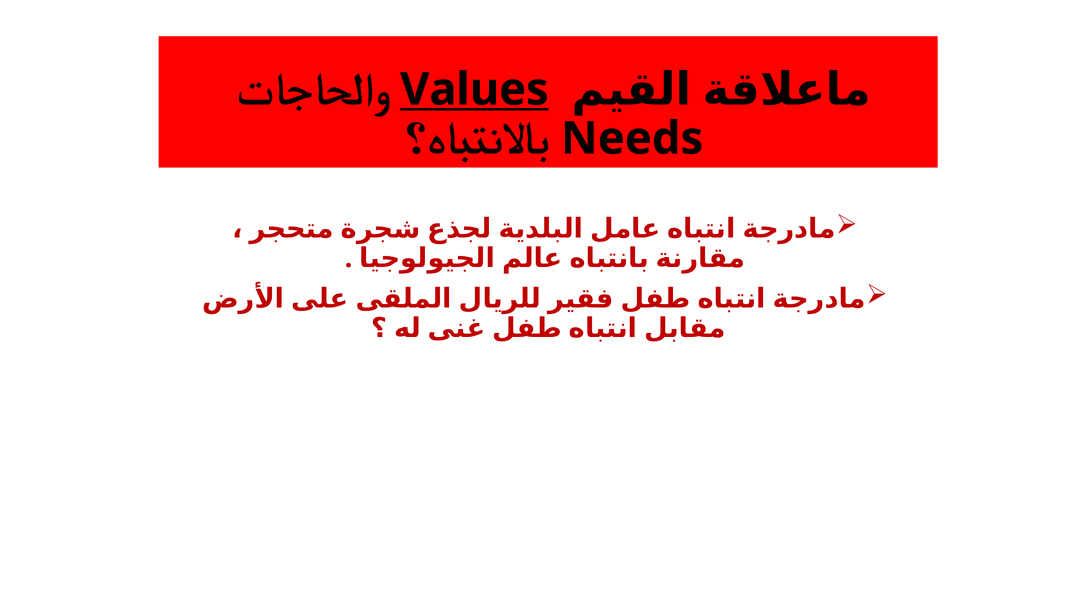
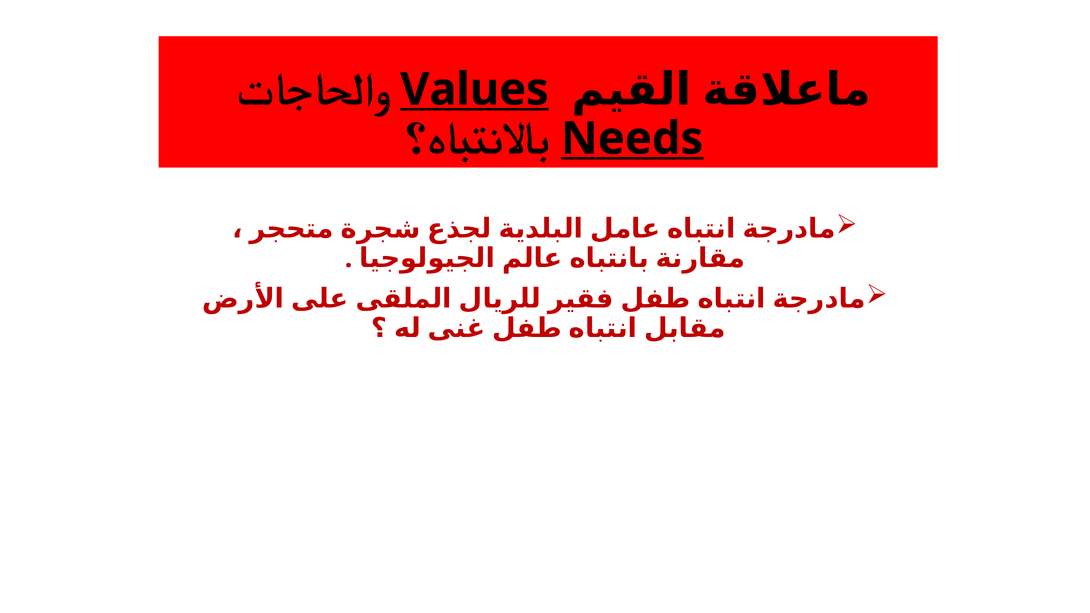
Needs underline: none -> present (632, 139)
